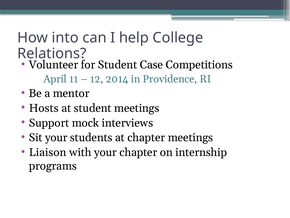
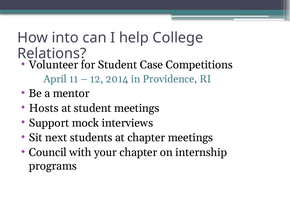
Sit your: your -> next (56, 137)
Liaison: Liaison -> Council (48, 152)
